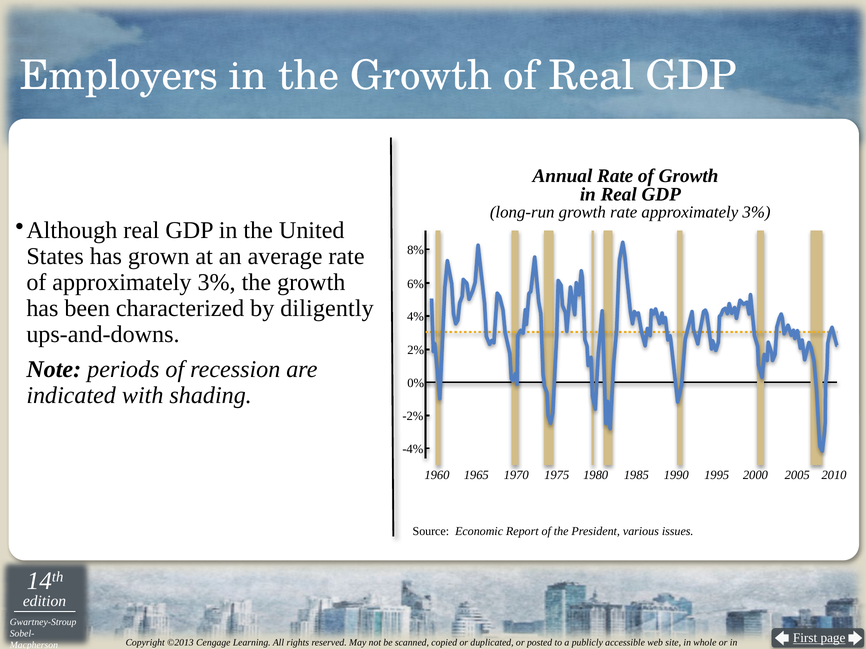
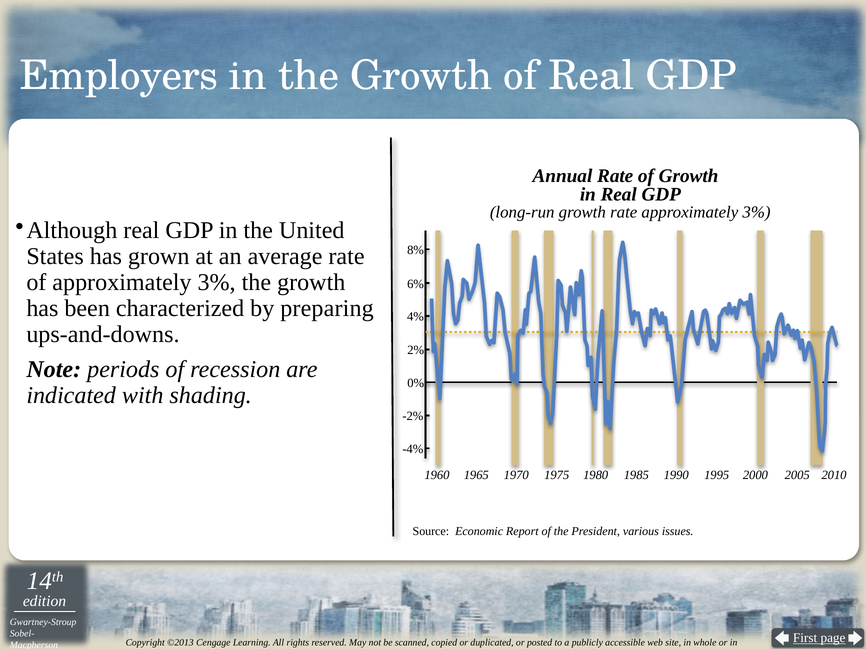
diligently: diligently -> preparing (327, 308)
